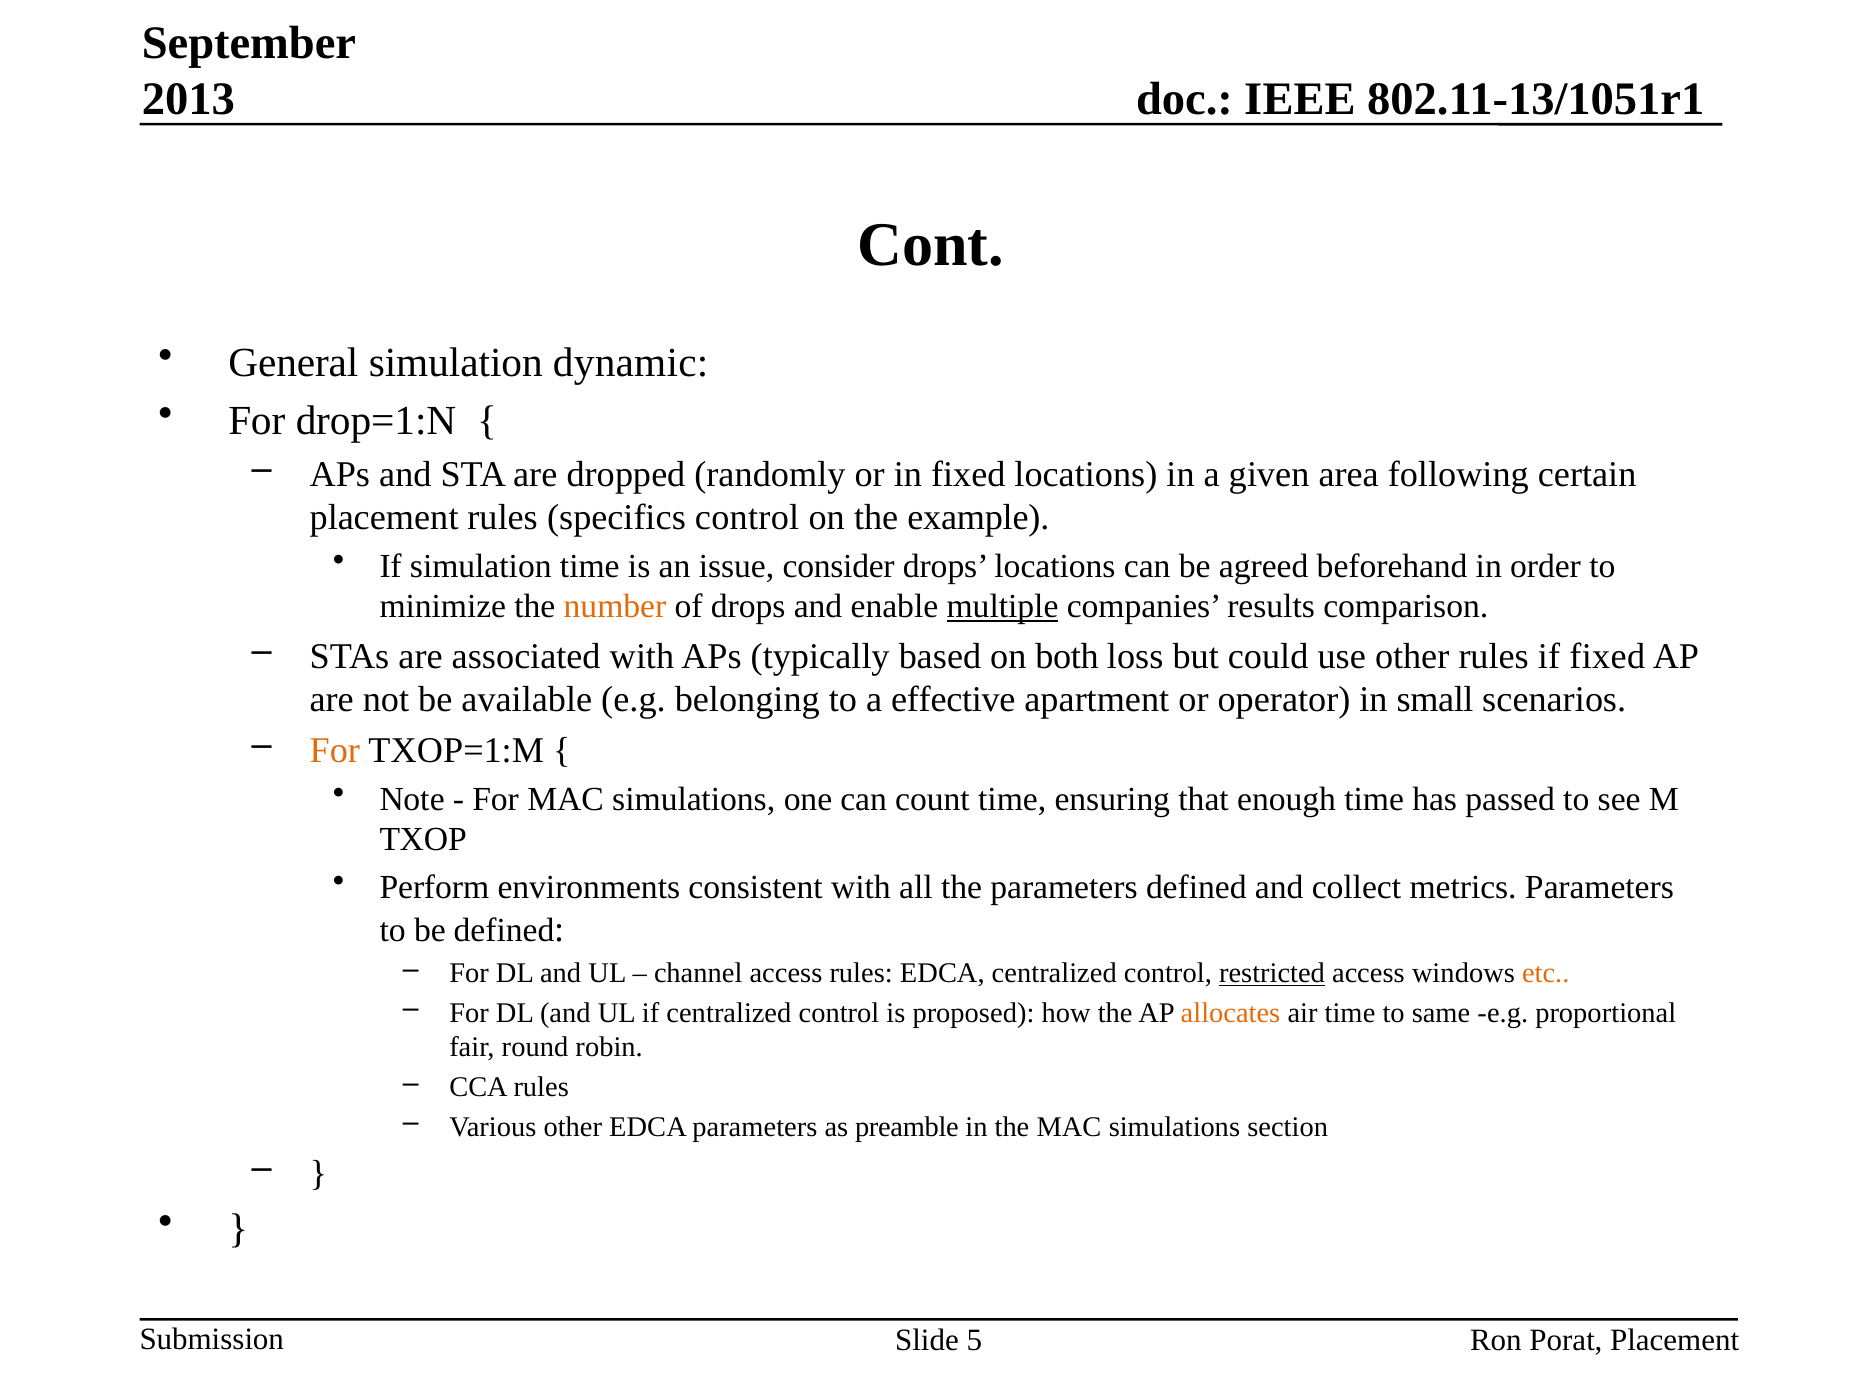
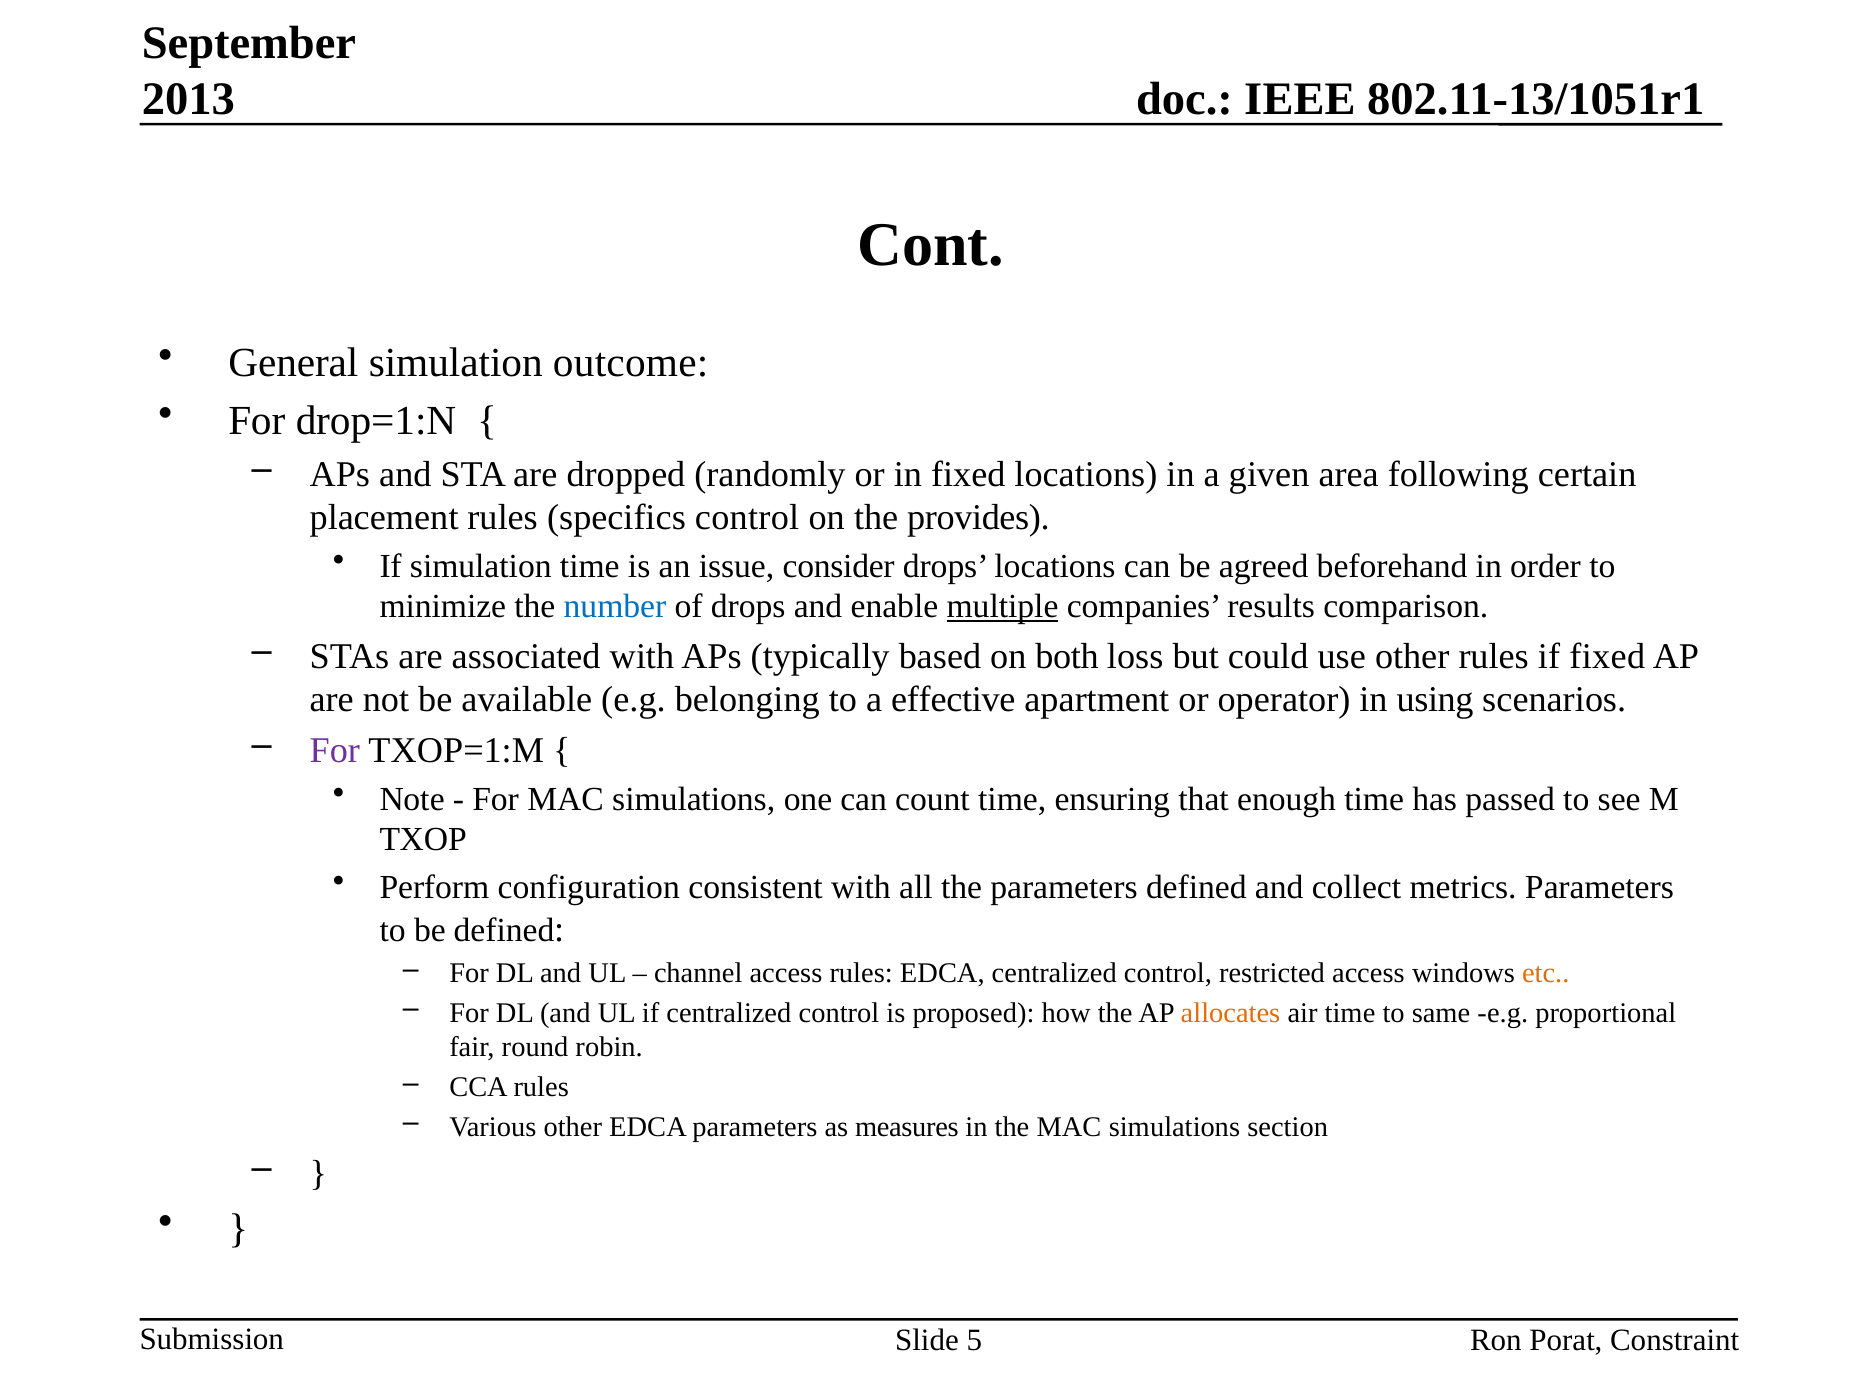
dynamic: dynamic -> outcome (631, 363)
example: example -> provides (978, 518)
number colour: orange -> blue (615, 607)
small: small -> using (1435, 699)
For colour: orange -> purple (335, 750)
environments: environments -> configuration (589, 887)
restricted underline: present -> none (1272, 973)
preamble: preamble -> measures (907, 1127)
Porat Placement: Placement -> Constraint (1675, 1339)
